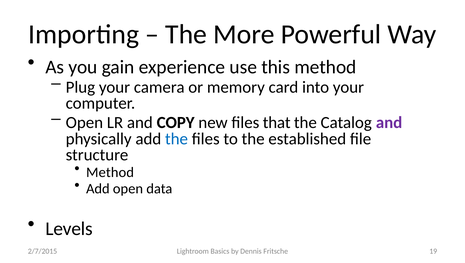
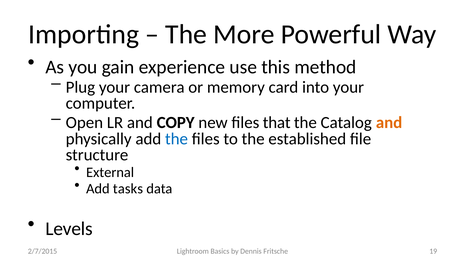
and colour: purple -> orange (389, 122)
Method: Method -> External (110, 172)
Add open: open -> tasks (128, 188)
